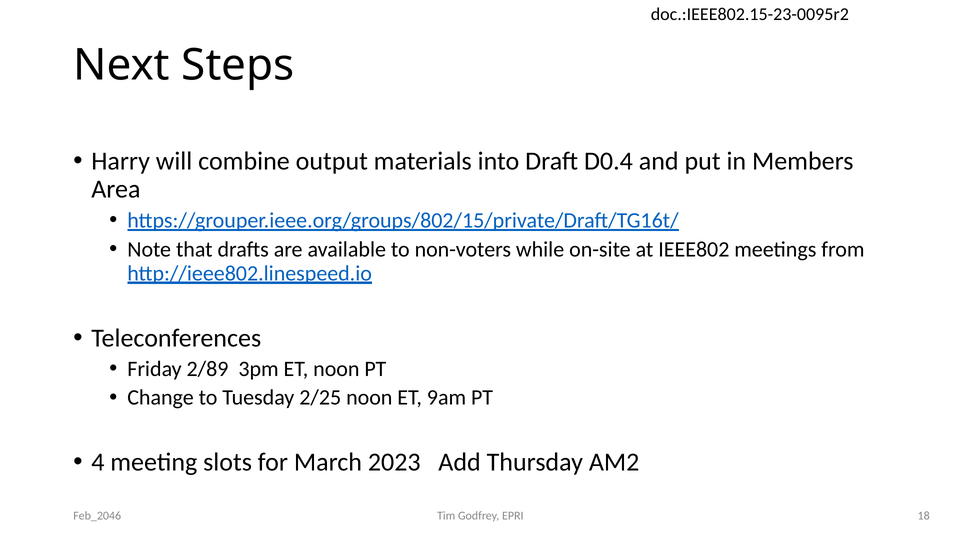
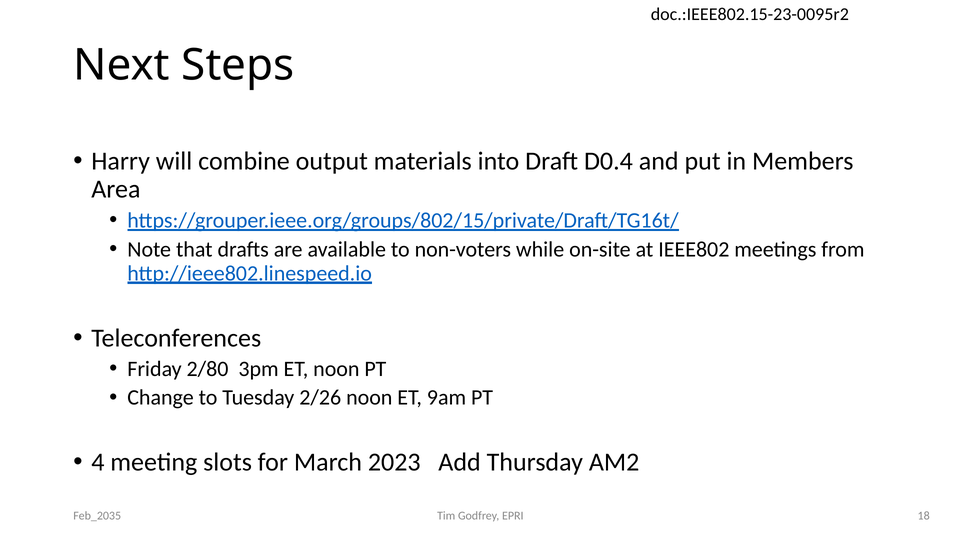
2/89: 2/89 -> 2/80 (208, 369)
2/25: 2/25 -> 2/26 (320, 398)
Feb_2046: Feb_2046 -> Feb_2035 (97, 516)
